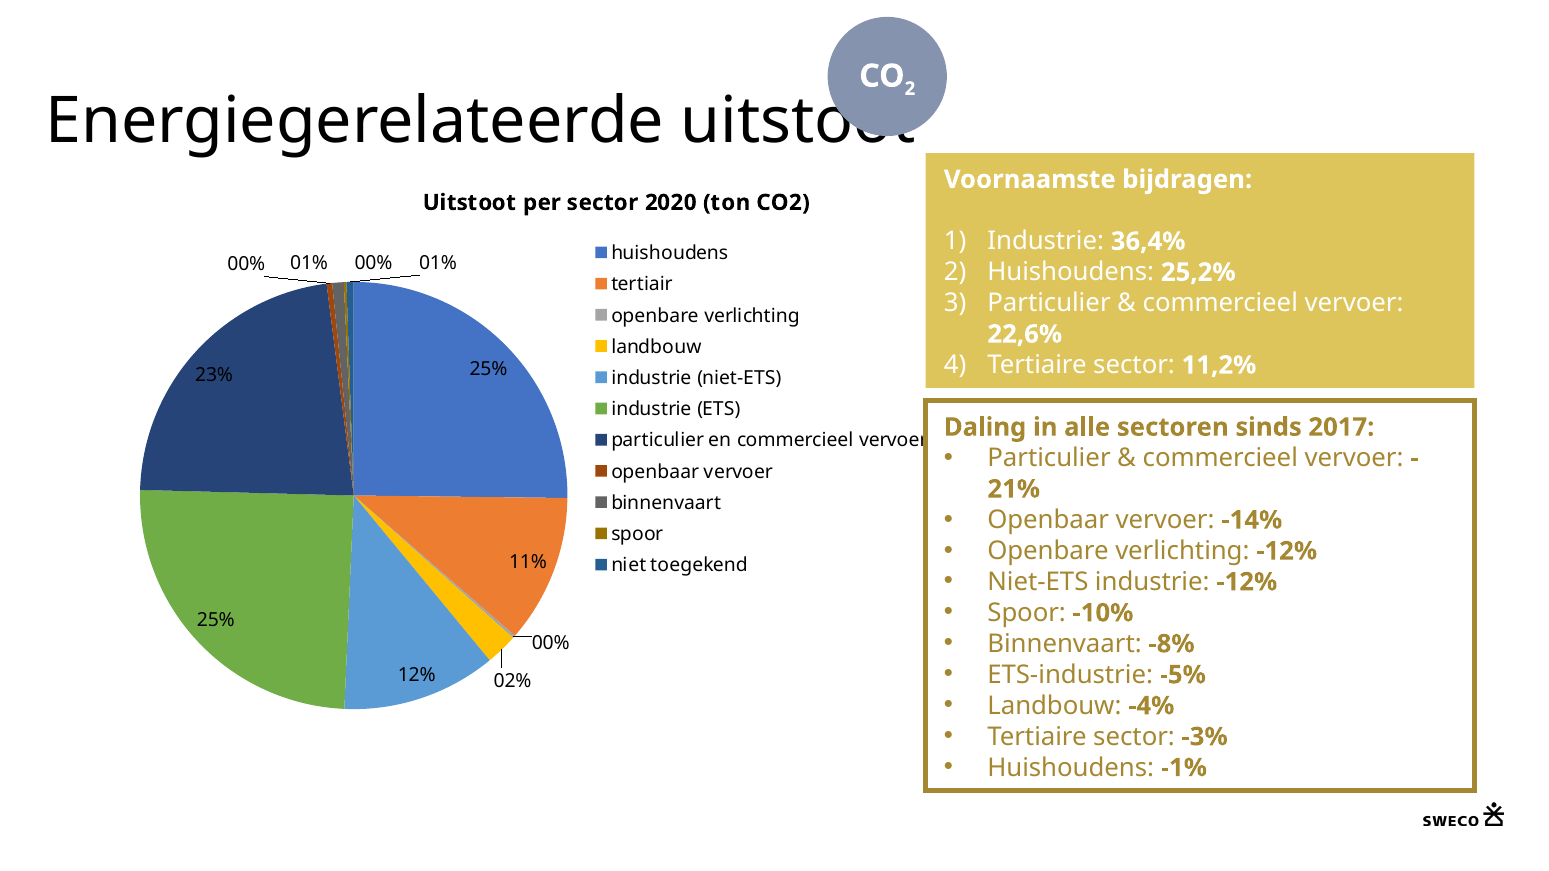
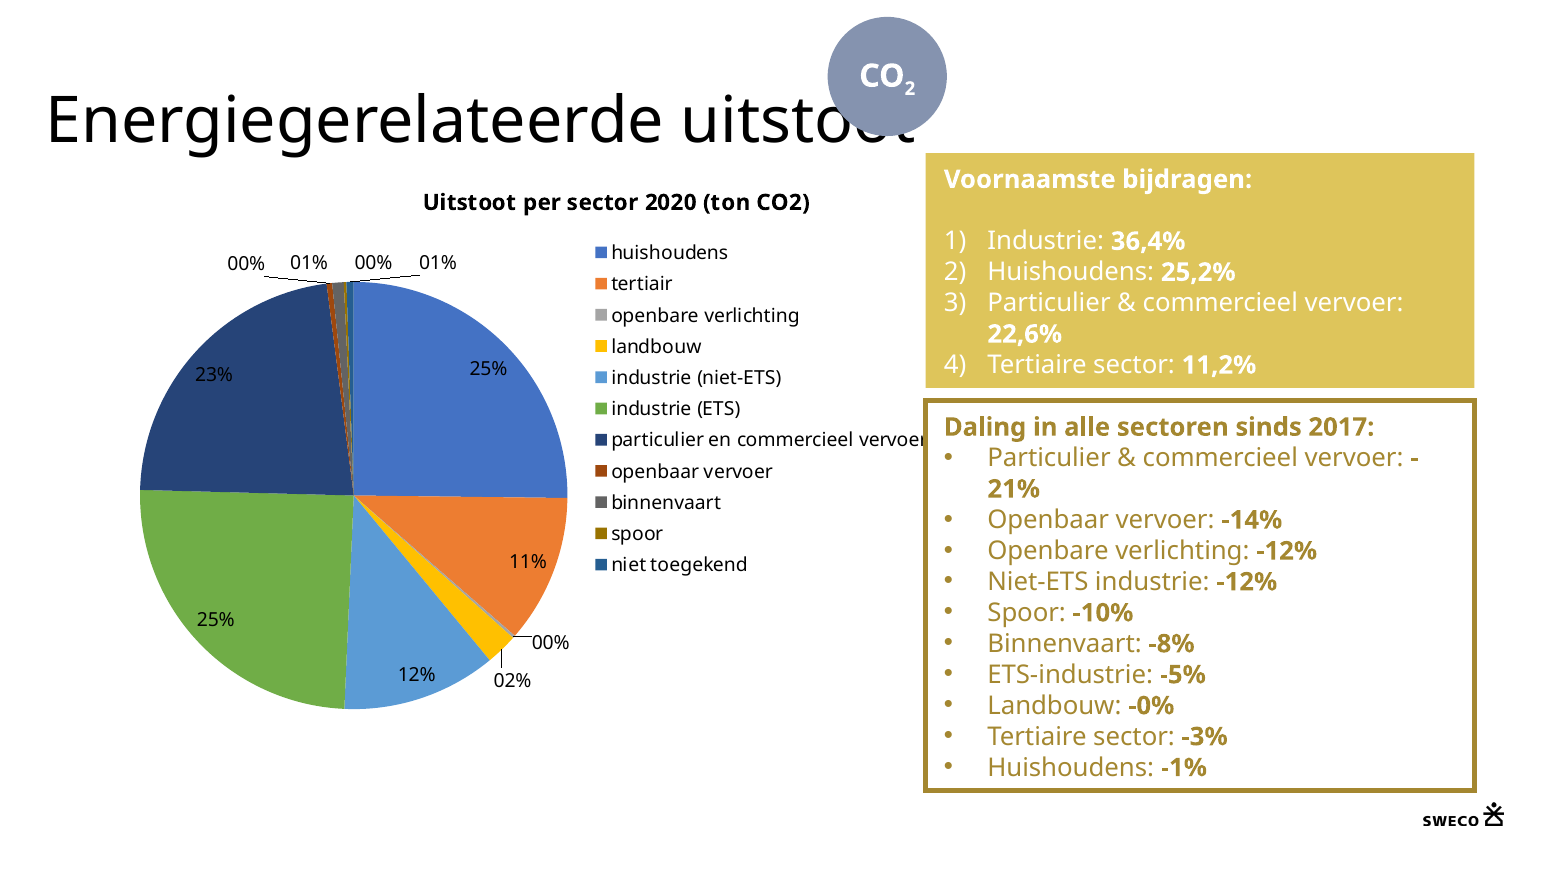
-4%: -4% -> -0% (1151, 706)
